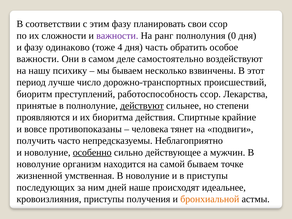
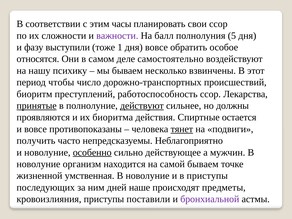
этим фазу: фазу -> часы (122, 24)
ранг: ранг -> балл (164, 36)
0: 0 -> 5 (232, 36)
одинаково: одинаково -> выступили (68, 47)
4: 4 -> 1 (120, 47)
дня часть: часть -> вовсе (156, 47)
важности: важности -> относятся (38, 59)
лучше: лучше -> чтобы (61, 82)
принятые underline: none -> present (37, 106)
степени: степени -> должны (233, 106)
крайние: крайние -> остается (239, 117)
тянет underline: none -> present (182, 129)
идеальнее: идеальнее -> предметы (224, 187)
получения: получения -> поставили (148, 199)
бронхиальной colour: orange -> purple (210, 199)
